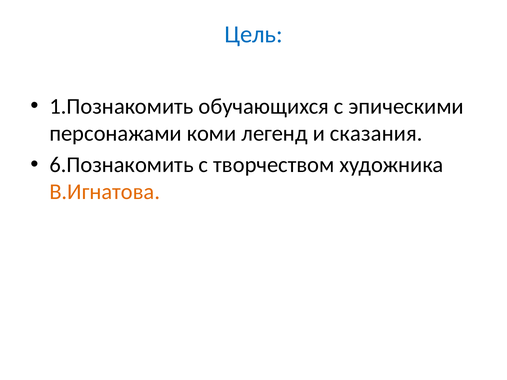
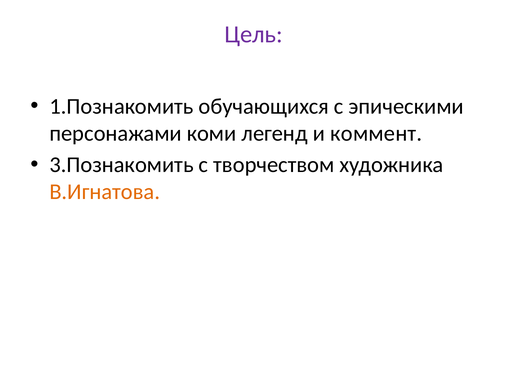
Цель colour: blue -> purple (254, 34)
сказания: сказания -> коммент (376, 133)
6.Познакомить: 6.Познакомить -> 3.Познакомить (122, 165)
